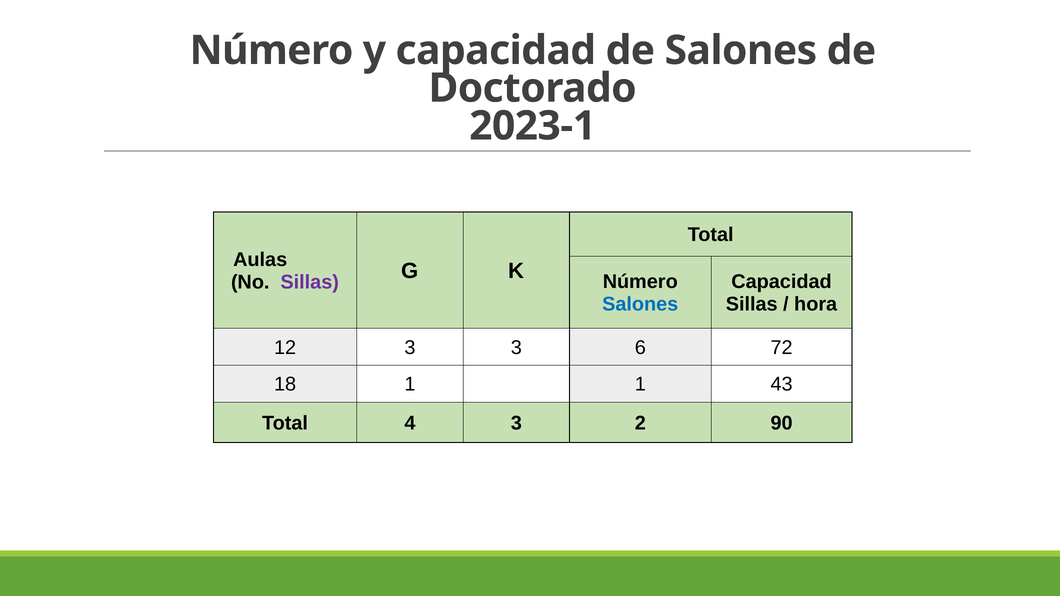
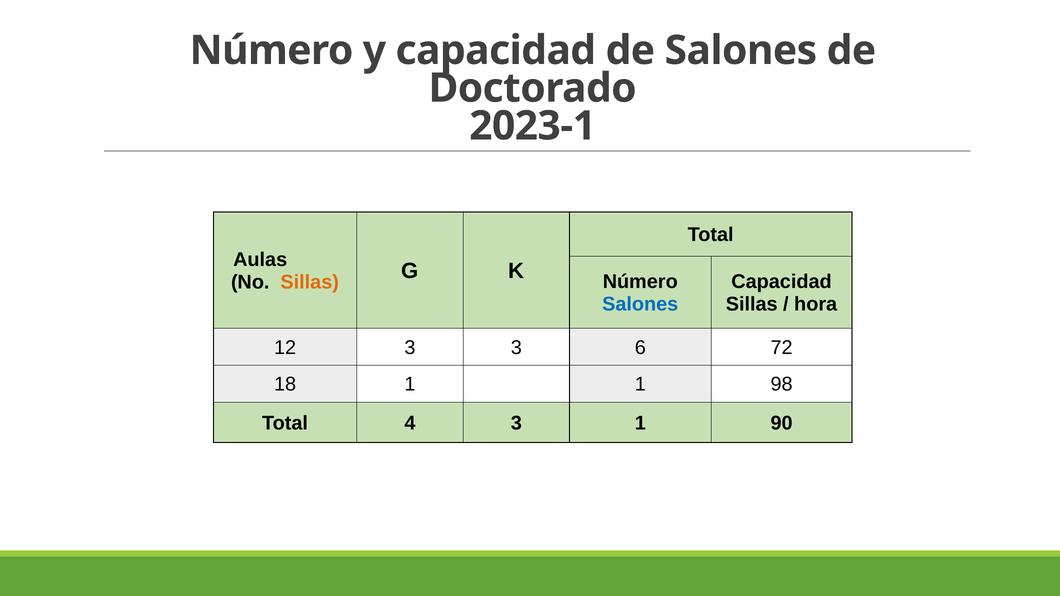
Sillas colour: purple -> orange (310, 282)
43: 43 -> 98 (782, 385)
3 2: 2 -> 1 (640, 423)
